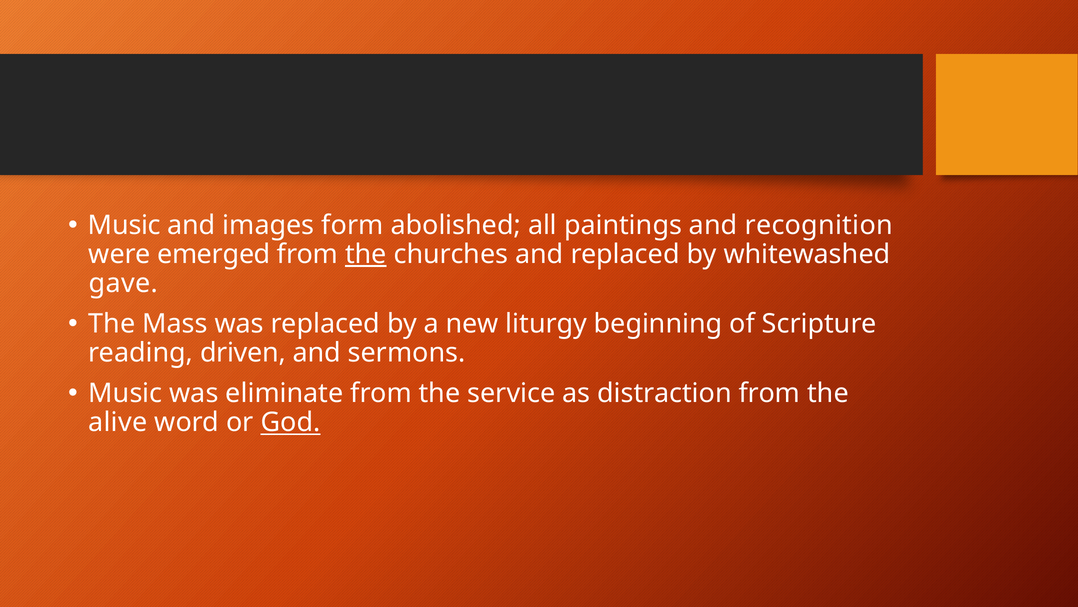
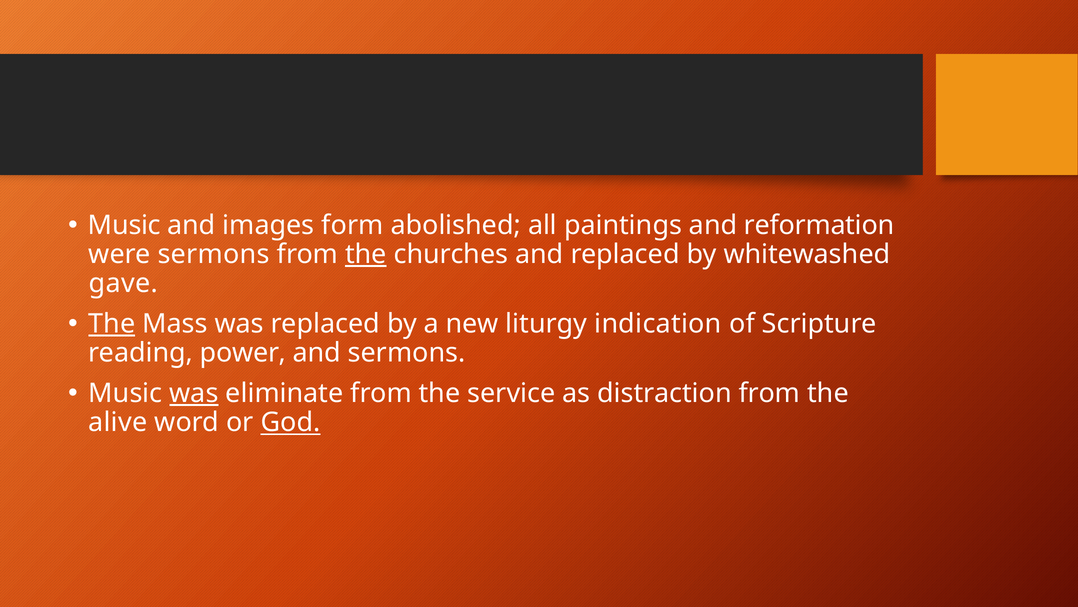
recognition: recognition -> reformation (819, 225)
were emerged: emerged -> sermons (214, 254)
The underline: none -> present (112, 324)
beginning: beginning -> indication (658, 324)
driven: driven -> power (243, 353)
was underline: none -> present (194, 393)
